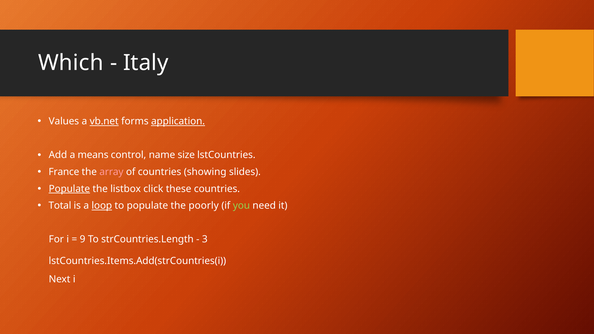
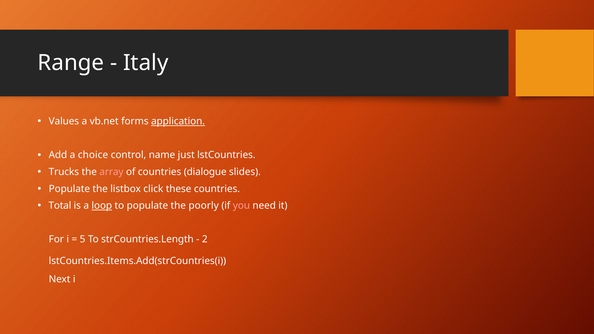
Which: Which -> Range (71, 63)
vb.net underline: present -> none (104, 121)
means: means -> choice (93, 155)
size: size -> just (186, 155)
France: France -> Trucks (64, 172)
showing: showing -> dialogue (205, 172)
Populate underline: present -> none (69, 189)
you colour: light green -> pink (241, 206)
9: 9 -> 5 (83, 239)
3: 3 -> 2 (205, 239)
